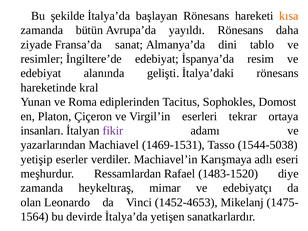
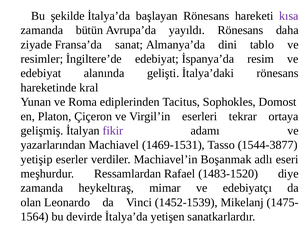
kısa colour: orange -> purple (289, 16)
insanları: insanları -> gelişmiş (42, 131)
1544-5038: 1544-5038 -> 1544-3877 (268, 145)
Karışmaya: Karışmaya -> Boşanmak (226, 159)
1452-4653: 1452-4653 -> 1452-1539 (186, 202)
